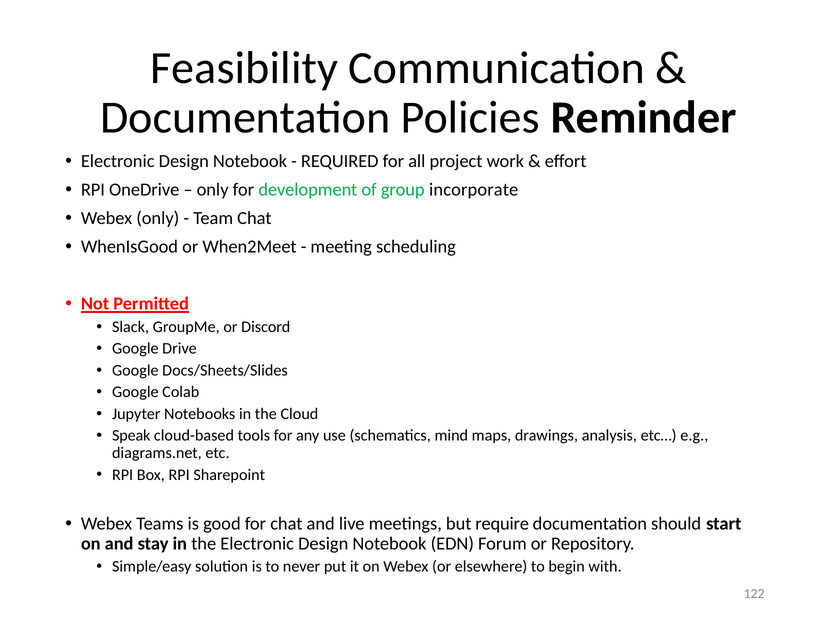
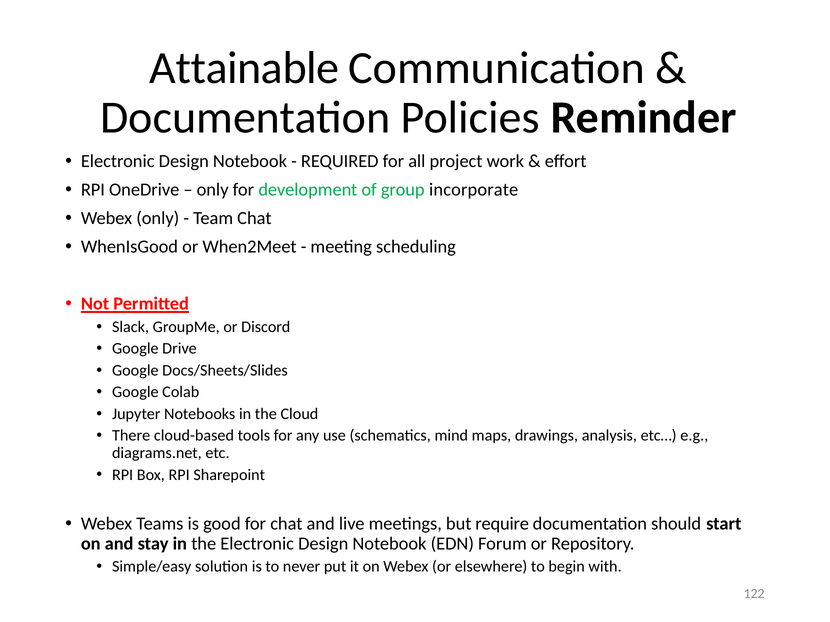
Feasibility: Feasibility -> Attainable (244, 68)
Speak: Speak -> There (131, 436)
